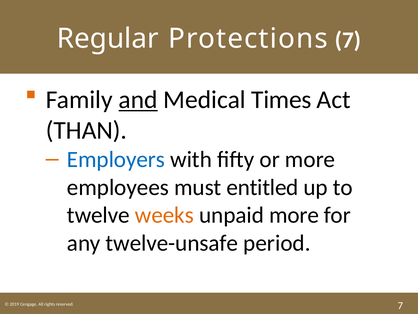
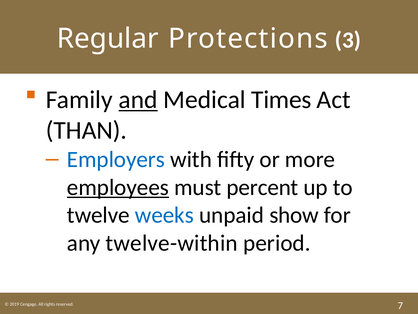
Protections 7: 7 -> 3 (348, 40)
employees underline: none -> present (118, 187)
entitled: entitled -> percent (263, 187)
weeks colour: orange -> blue (164, 215)
unpaid more: more -> show (294, 215)
twelve-unsafe: twelve-unsafe -> twelve-within (172, 243)
